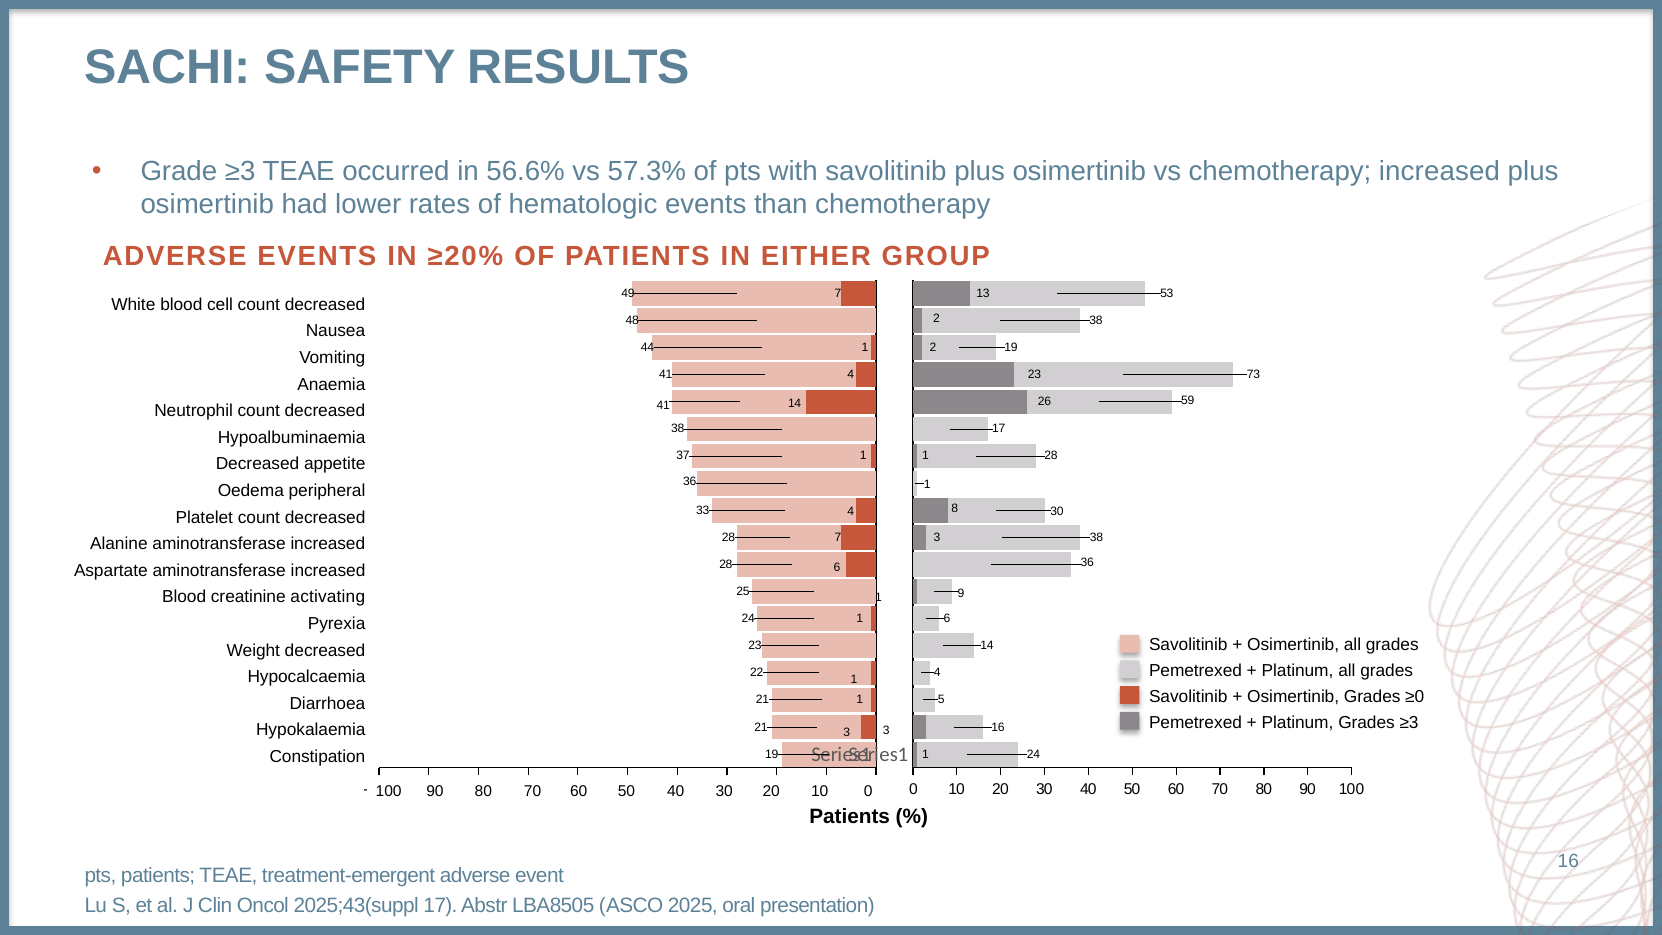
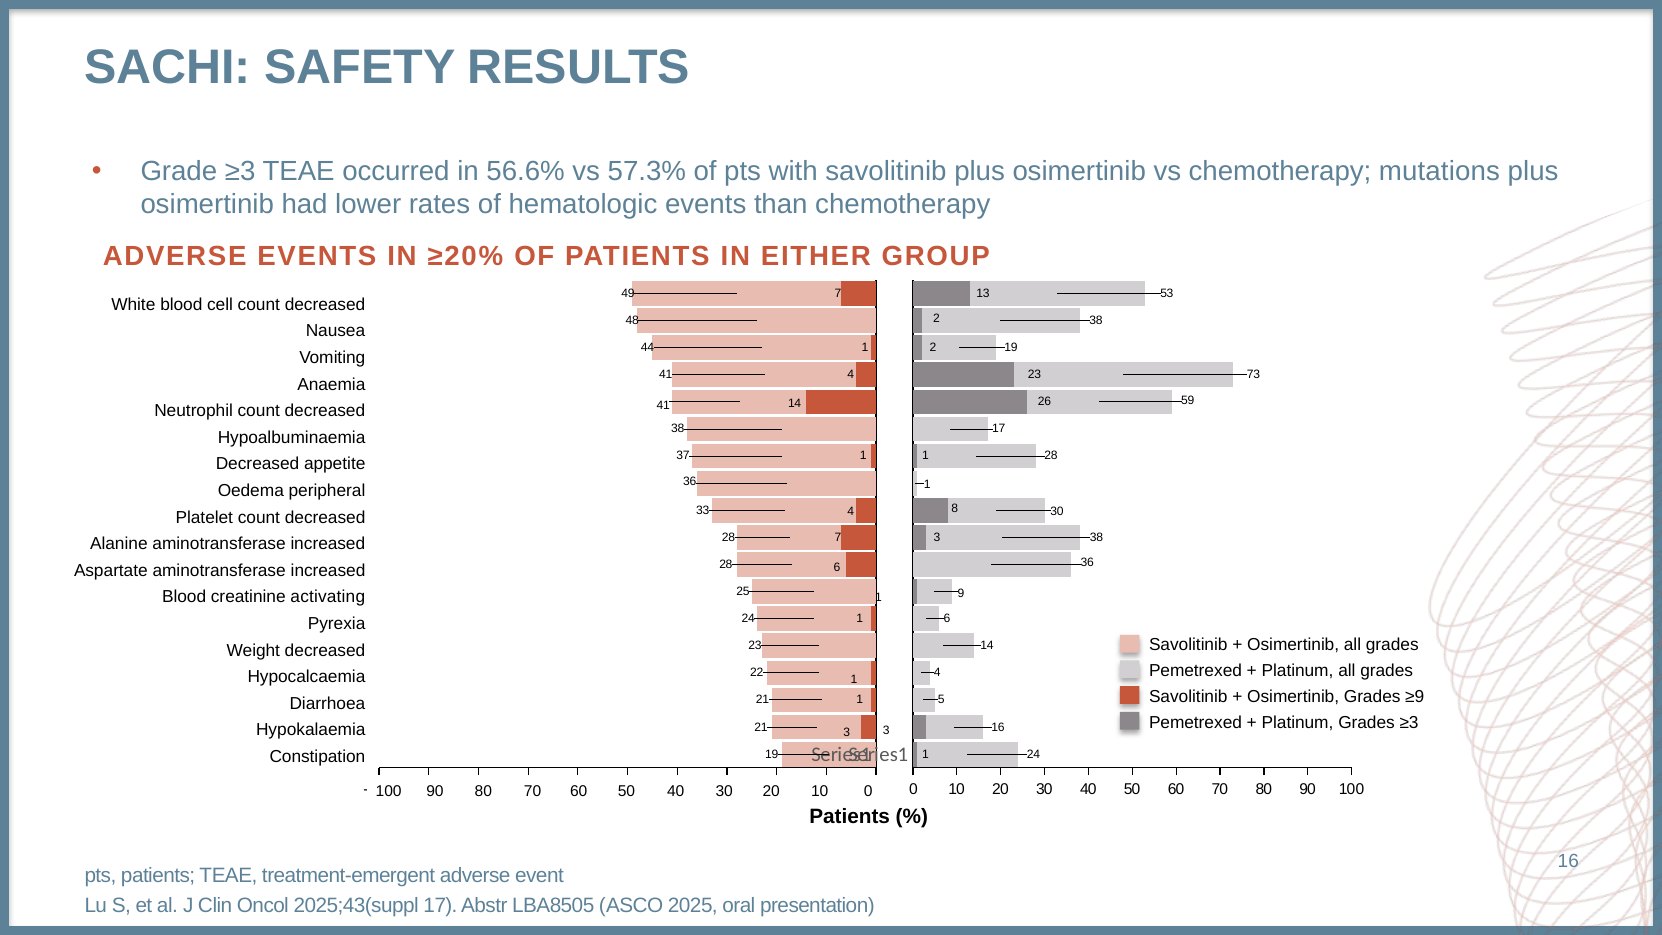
chemotherapy increased: increased -> mutations (1439, 172)
≥0: ≥0 -> ≥9 (1415, 697)
